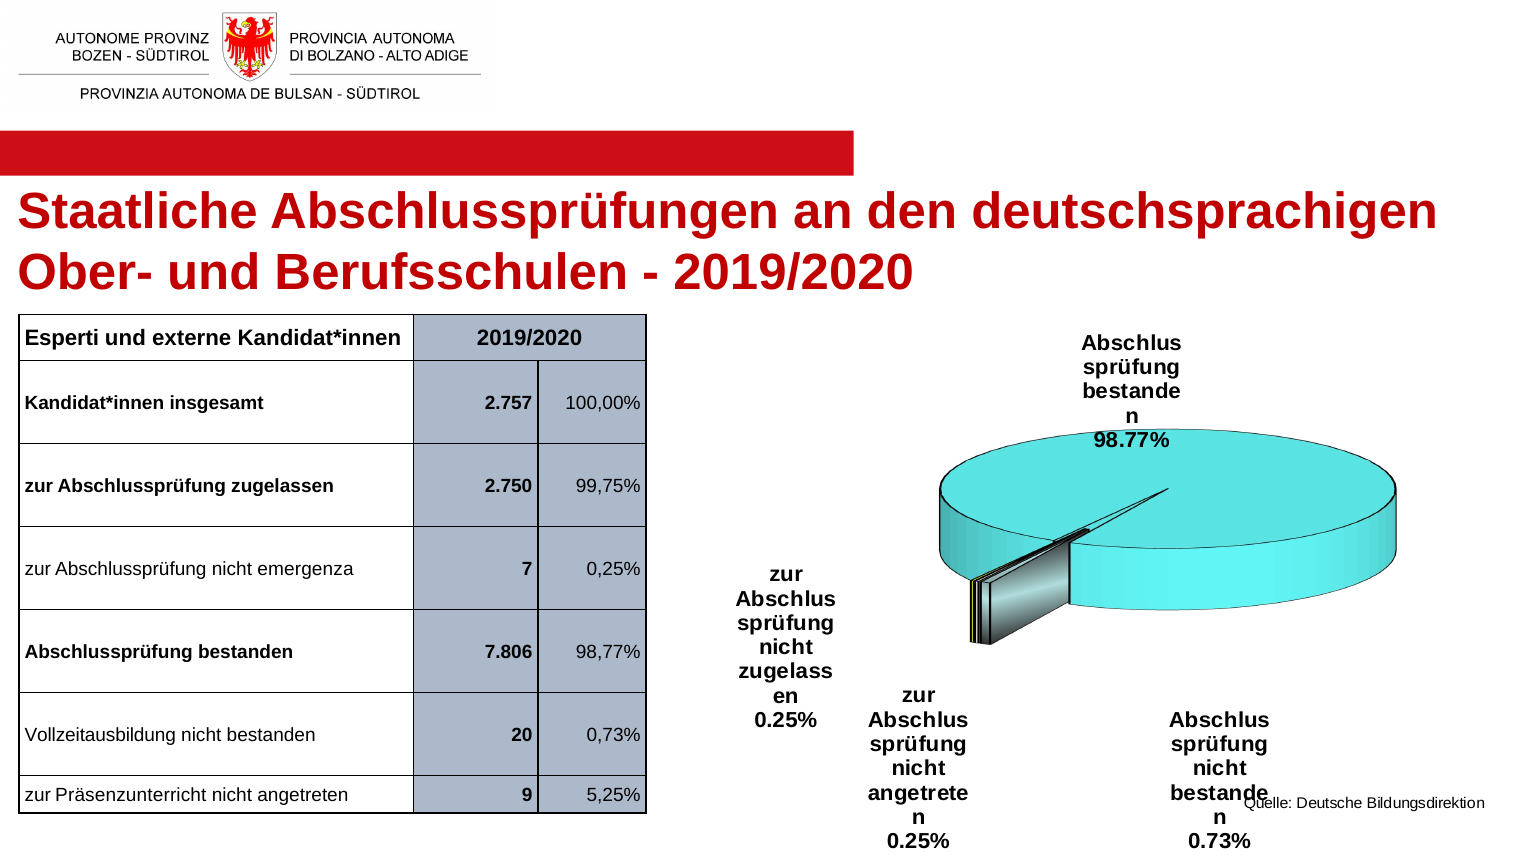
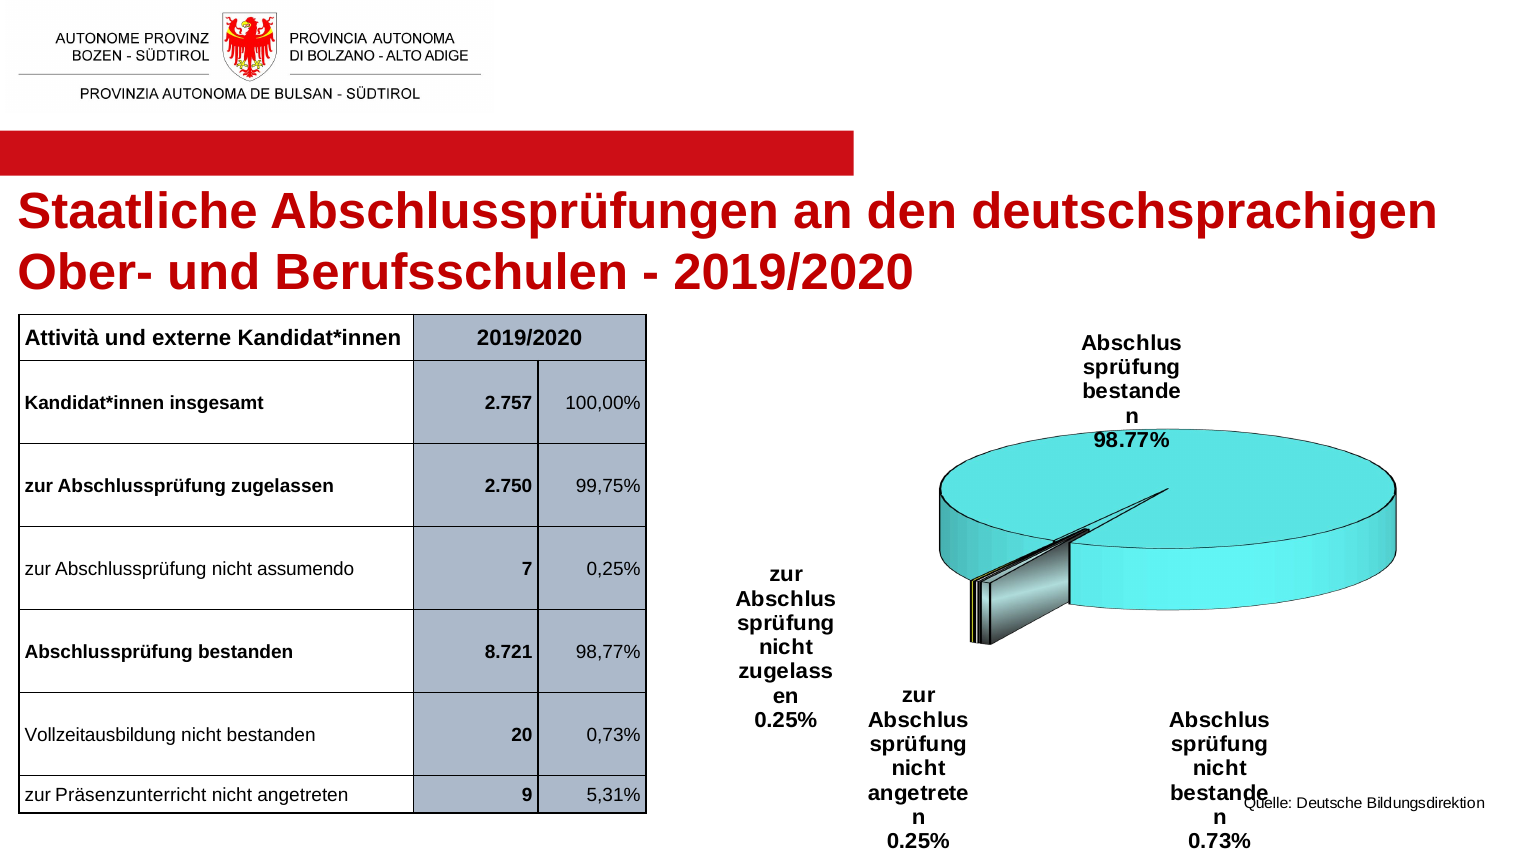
Esperti: Esperti -> Attività (62, 339)
emergenza: emergenza -> assumendo (306, 569)
7.806: 7.806 -> 8.721 (509, 652)
5,25%: 5,25% -> 5,31% (614, 795)
